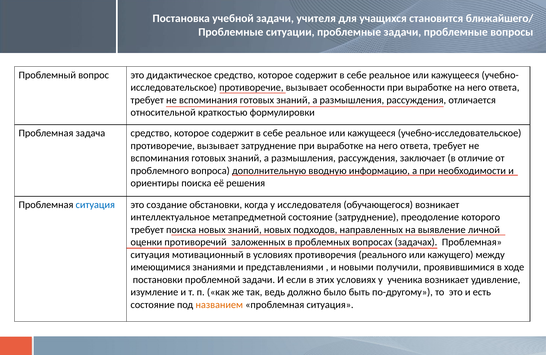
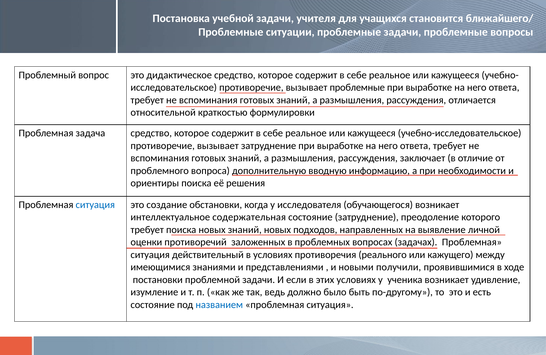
вызывает особенности: особенности -> проблемные (357, 87)
метапредметной: метапредметной -> содержательная (249, 217)
мотивационный: мотивационный -> действительный (208, 255)
названием colour: orange -> blue (219, 305)
